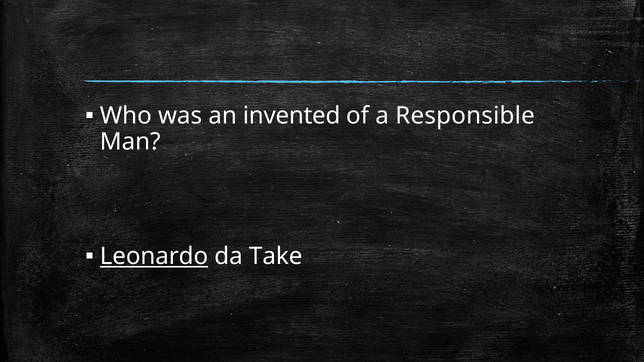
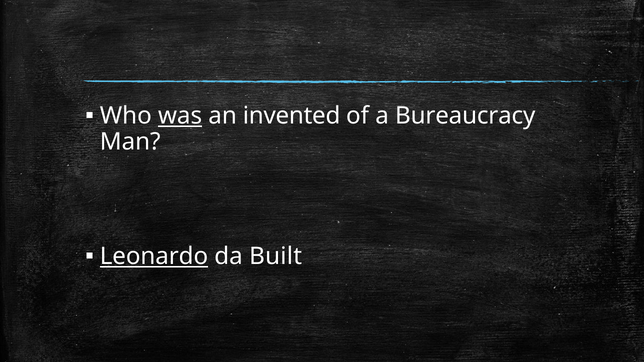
was underline: none -> present (180, 116)
Responsible: Responsible -> Bureaucracy (465, 116)
Take: Take -> Built (276, 257)
